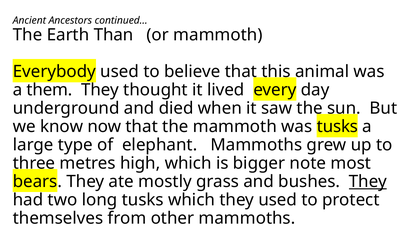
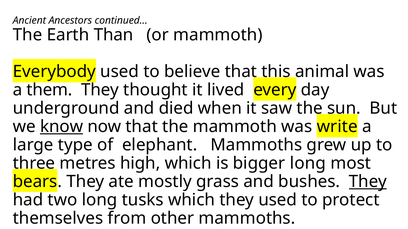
know underline: none -> present (62, 127)
was tusks: tusks -> write (337, 127)
bigger note: note -> long (308, 164)
